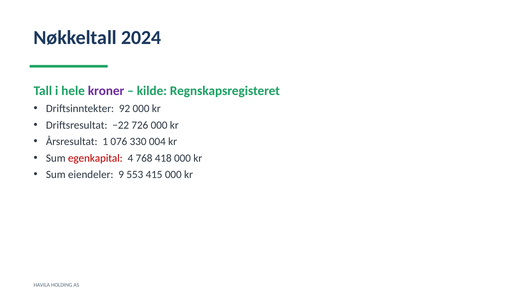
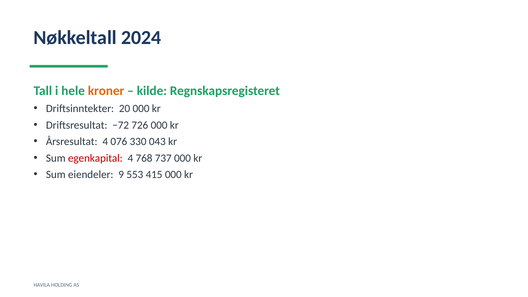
kroner colour: purple -> orange (106, 91)
92: 92 -> 20 (125, 109)
−22: −22 -> −72 (121, 125)
Årsresultat 1: 1 -> 4 (105, 142)
004: 004 -> 043 (157, 142)
418: 418 -> 737 (163, 158)
